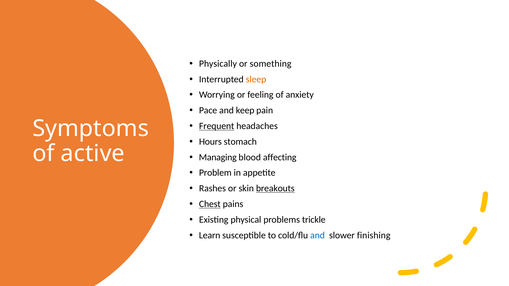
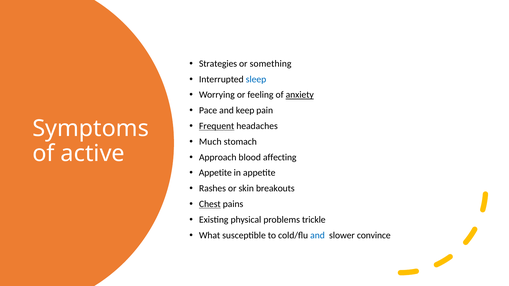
Physically: Physically -> Strategies (218, 64)
sleep colour: orange -> blue (256, 79)
anxiety underline: none -> present (300, 95)
Hours: Hours -> Much (210, 142)
Managing: Managing -> Approach (218, 157)
Problem: Problem -> Appetite (215, 173)
breakouts underline: present -> none (275, 189)
Learn: Learn -> What (210, 235)
finishing: finishing -> convince (374, 235)
